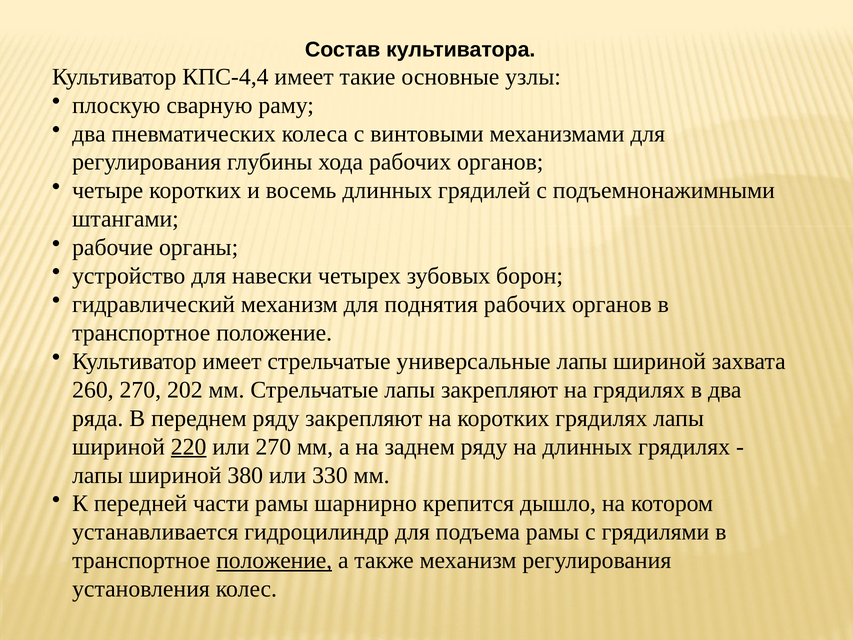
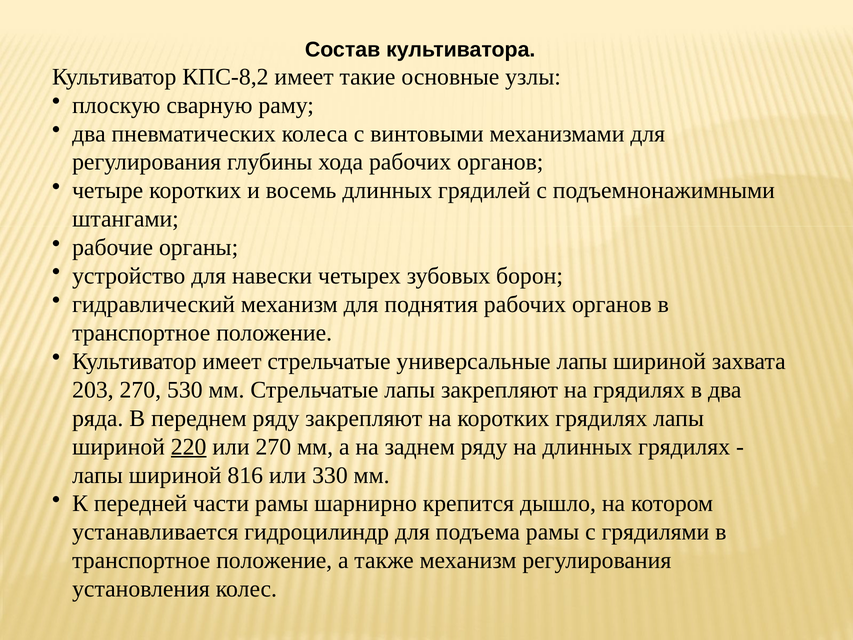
КПС-4,4: КПС-4,4 -> КПС-8,2 (225, 77)
260: 260 -> 203 (93, 390)
202: 202 -> 530 (185, 390)
380: 380 -> 816 (245, 475)
положение underline: present -> none (274, 560)
